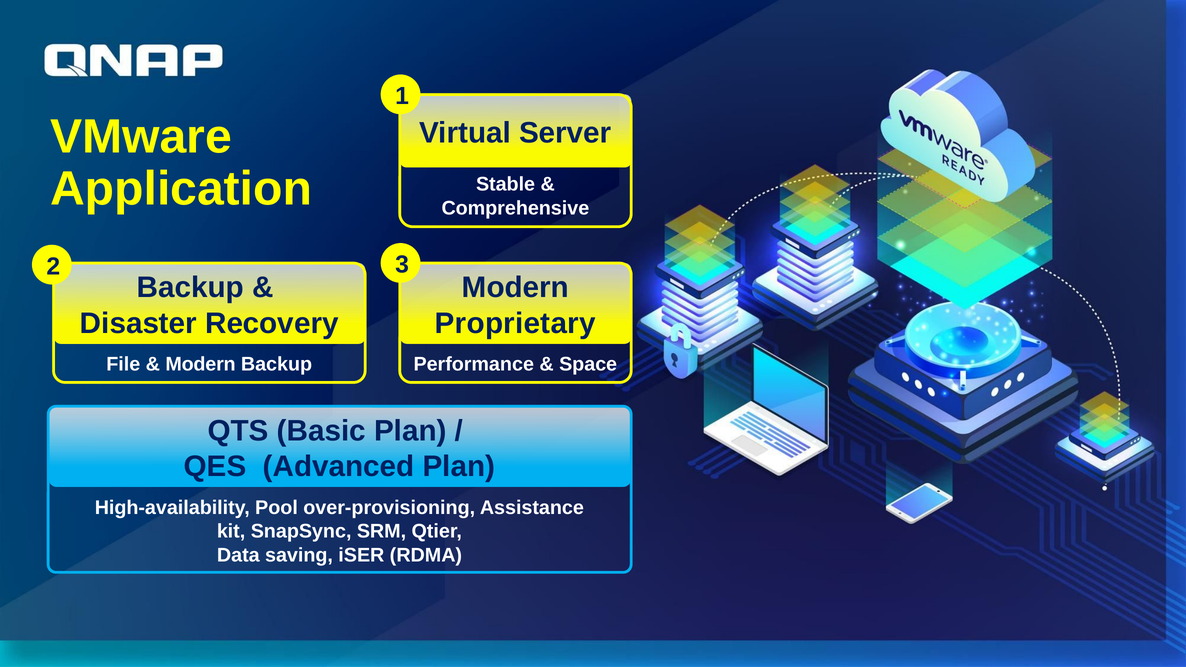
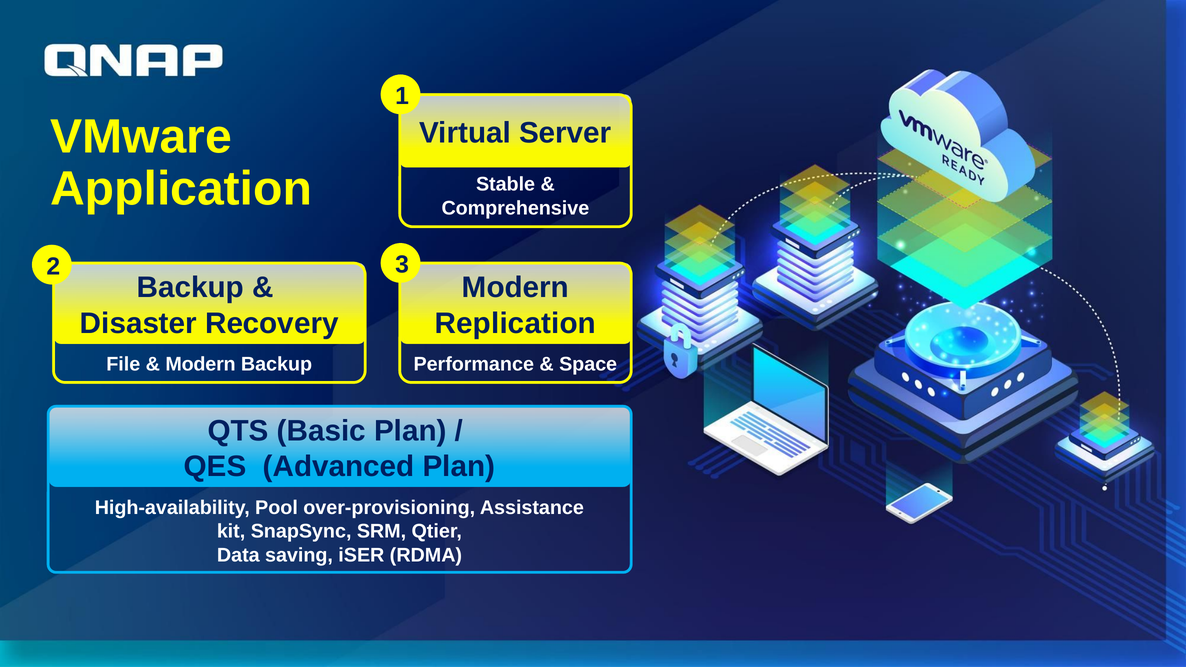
Proprietary: Proprietary -> Replication (515, 323)
